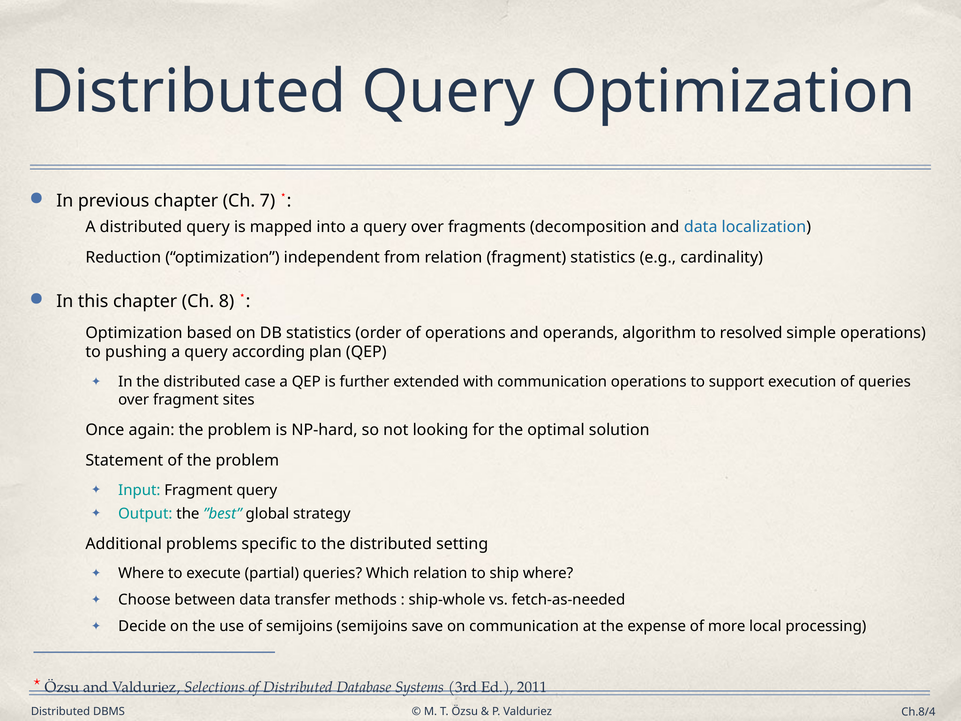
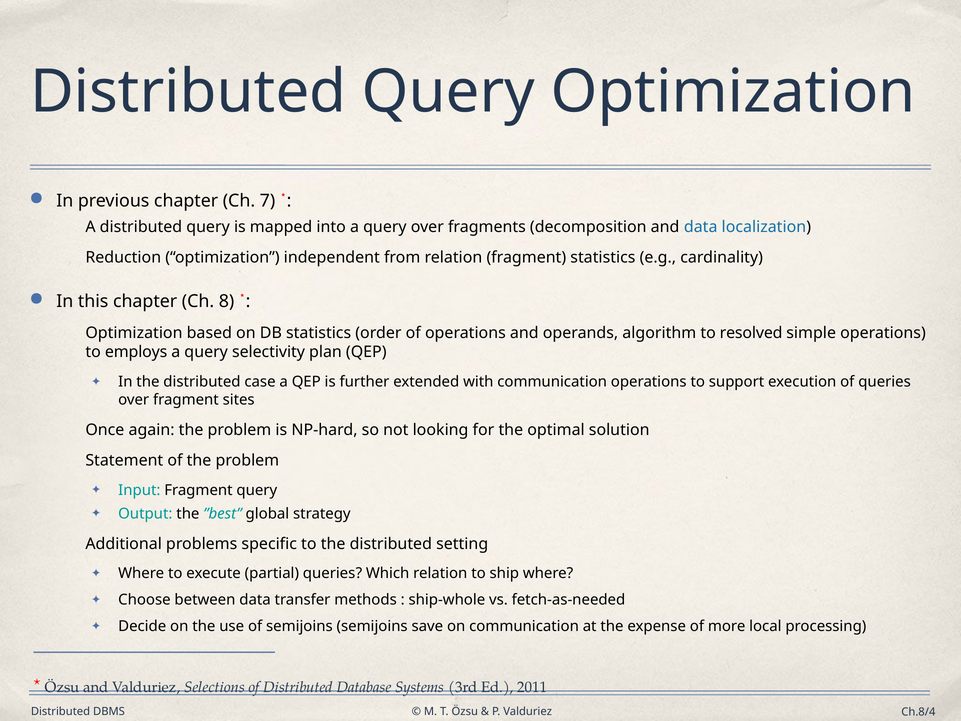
pushing: pushing -> employs (136, 352)
according: according -> selectivity (268, 352)
